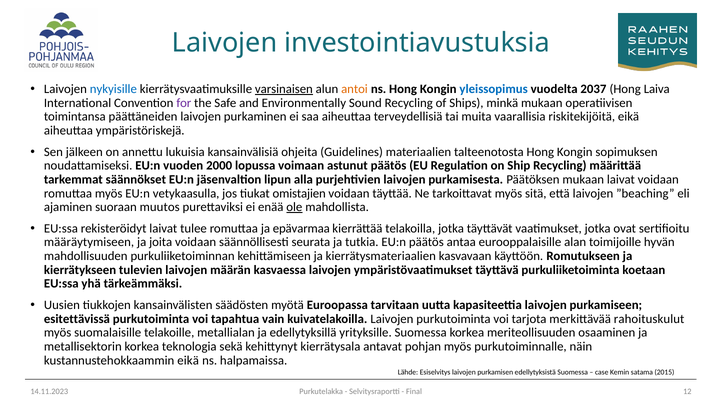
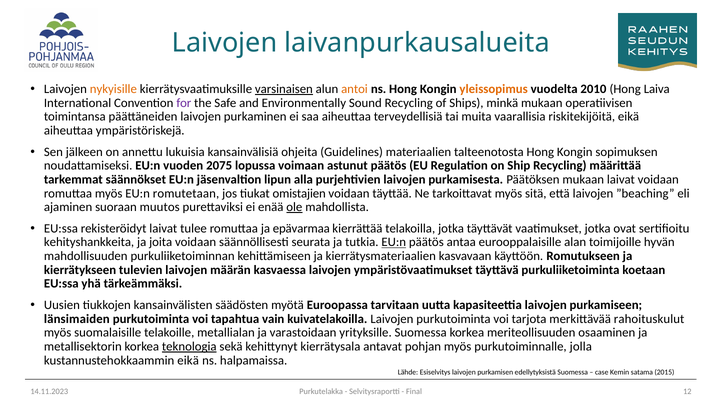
investointiavustuksia: investointiavustuksia -> laivanpurkausalueita (417, 43)
nykyisille colour: blue -> orange (113, 89)
yleissopimus colour: blue -> orange (494, 89)
2037: 2037 -> 2010 (593, 89)
2000: 2000 -> 2075 (219, 166)
vetykaasulla: vetykaasulla -> romutetaan (186, 193)
määräytymiseen: määräytymiseen -> kehityshankkeita (89, 242)
EU:n underline: none -> present (394, 242)
esitettävissä: esitettävissä -> länsimaiden (77, 319)
edellytyksillä: edellytyksillä -> varastoidaan (303, 333)
teknologia underline: none -> present (189, 347)
näin: näin -> jolla (581, 347)
